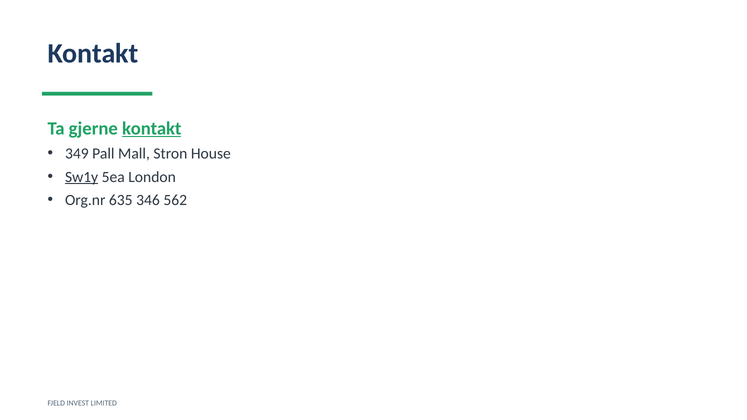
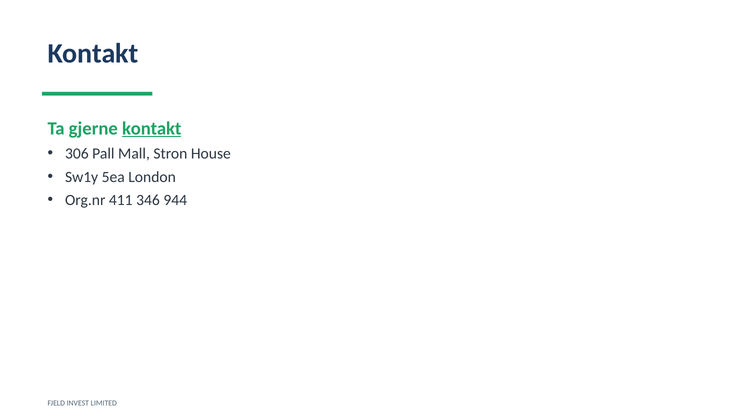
349: 349 -> 306 (77, 154)
Sw1y underline: present -> none (82, 177)
635: 635 -> 411 (121, 200)
562: 562 -> 944 (175, 200)
